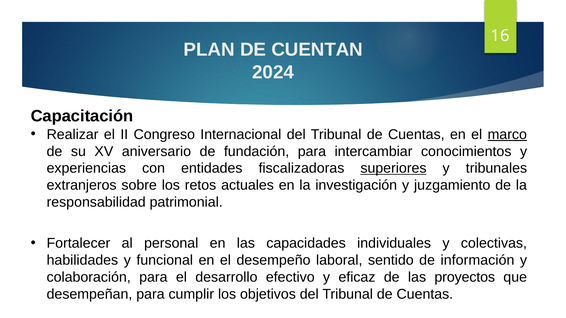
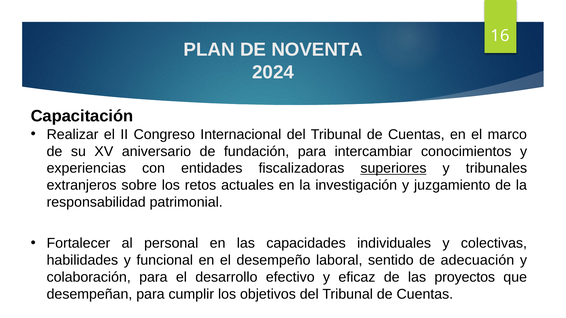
CUENTAN: CUENTAN -> NOVENTA (317, 50)
marco underline: present -> none (507, 135)
información: información -> adecuación (477, 261)
